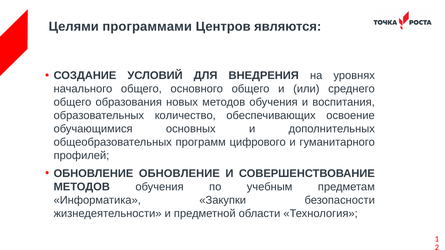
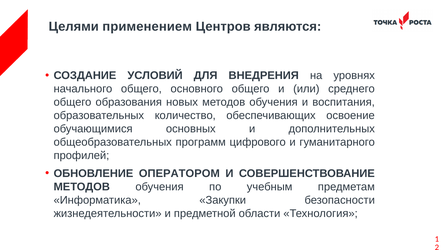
программами: программами -> применением (147, 27)
ОБНОВЛЕНИЕ ОБНОВЛЕНИЕ: ОБНОВЛЕНИЕ -> ОПЕРАТОРОМ (179, 174)
